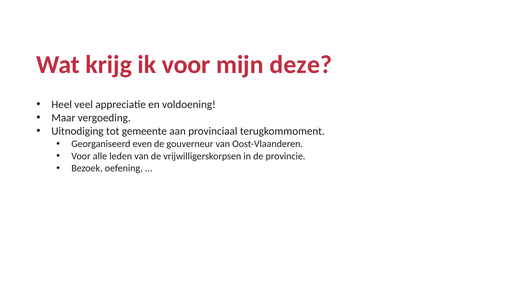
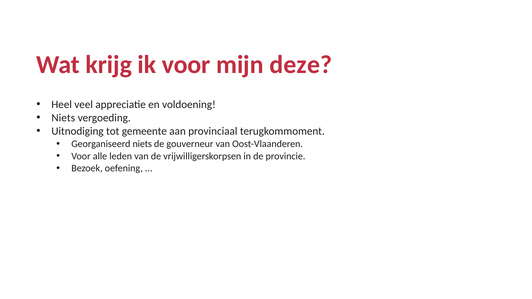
Maar: Maar -> Niets (63, 118)
Georganiseerd even: even -> niets (142, 144)
